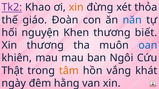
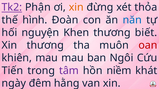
Khao: Khao -> Phận (38, 7)
giáo: giáo -> hình (35, 20)
oan colour: blue -> red (148, 45)
Thật: Thật -> Tiến (12, 71)
tâm colour: orange -> purple (69, 71)
vắng: vắng -> niềm (119, 71)
